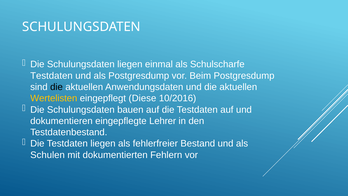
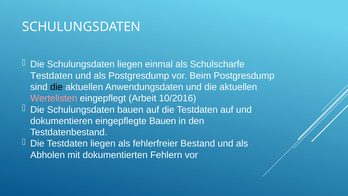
Wertelisten colour: yellow -> pink (54, 98)
Diese: Diese -> Arbeit (142, 98)
eingepflegte Lehrer: Lehrer -> Bauen (163, 121)
Schulen: Schulen -> Abholen (48, 155)
